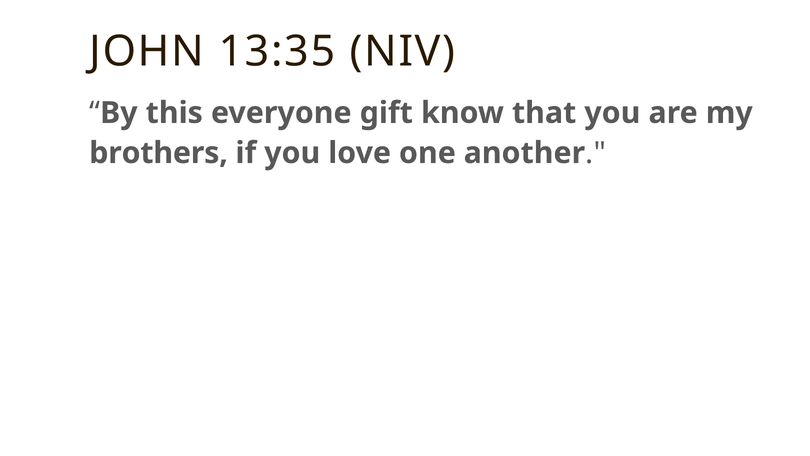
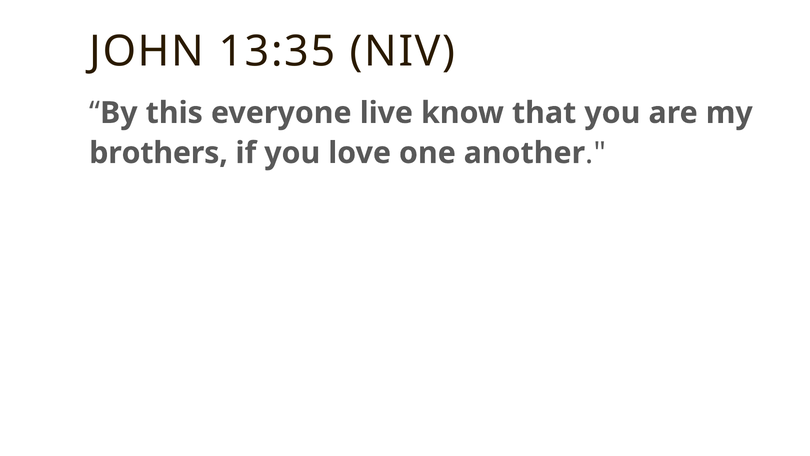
gift: gift -> live (386, 113)
